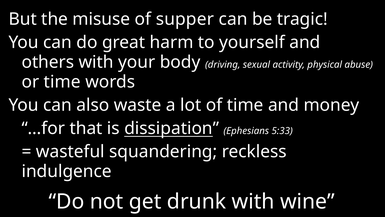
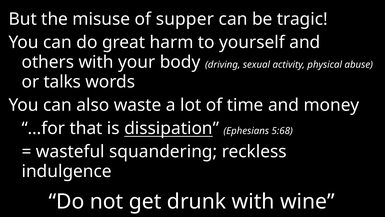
or time: time -> talks (62, 82)
5:33: 5:33 -> 5:68 (282, 131)
